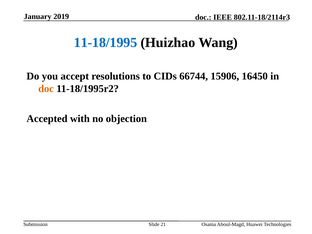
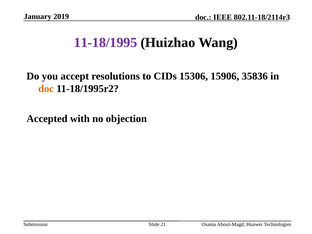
11-18/1995 colour: blue -> purple (106, 43)
66744: 66744 -> 15306 (194, 76)
16450: 16450 -> 35836 (255, 76)
